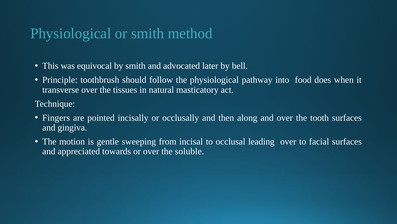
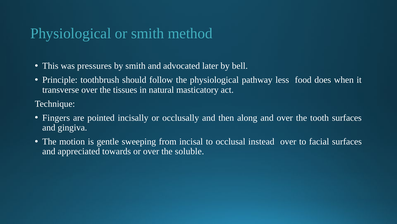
equivocal: equivocal -> pressures (94, 66)
into: into -> less (282, 80)
leading: leading -> instead (261, 141)
